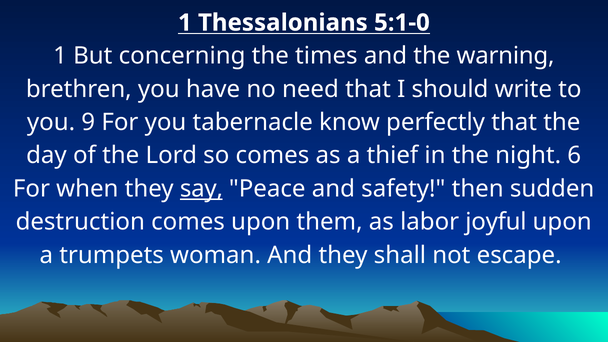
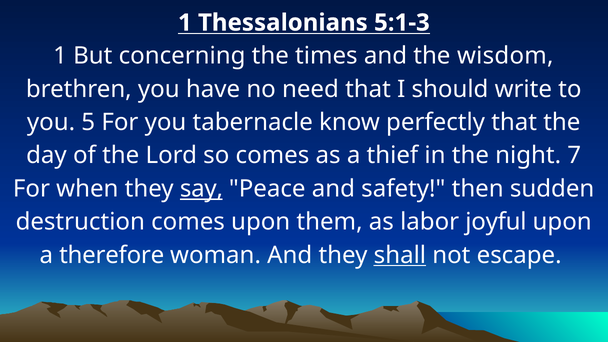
5:1-0: 5:1-0 -> 5:1-3 (402, 23)
warning: warning -> wisdom (505, 56)
9: 9 -> 5 (88, 122)
6: 6 -> 7 (574, 156)
trumpets: trumpets -> therefore (112, 255)
shall underline: none -> present (400, 255)
